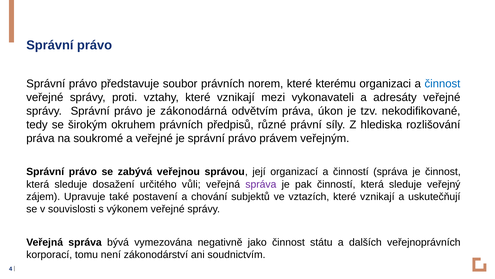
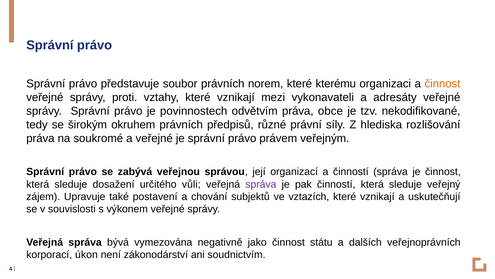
činnost colour: blue -> orange (442, 84)
zákonodárná: zákonodárná -> povinnostech (194, 111)
úkon: úkon -> obce (330, 111)
tomu: tomu -> úkon (86, 254)
